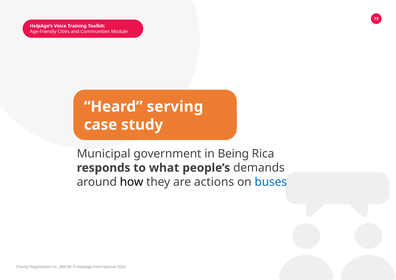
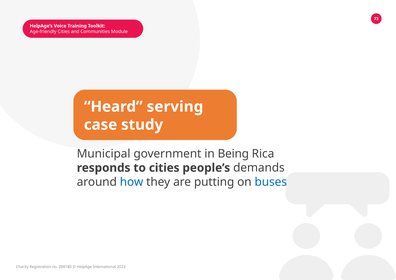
to what: what -> cities (164, 168)
how colour: black -> blue (132, 182)
actions: actions -> putting (214, 182)
